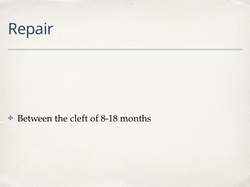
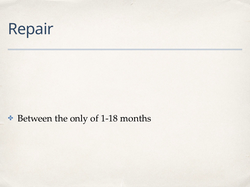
cleft: cleft -> only (79, 119)
8-18: 8-18 -> 1-18 (109, 119)
